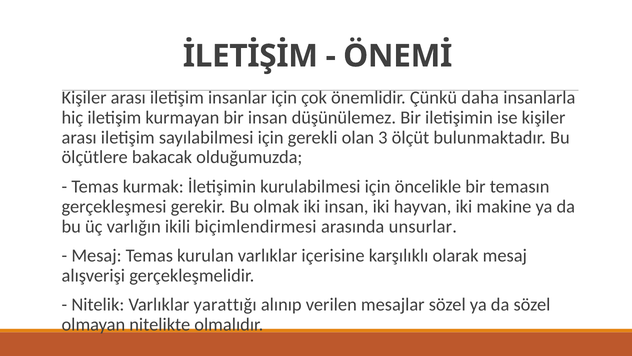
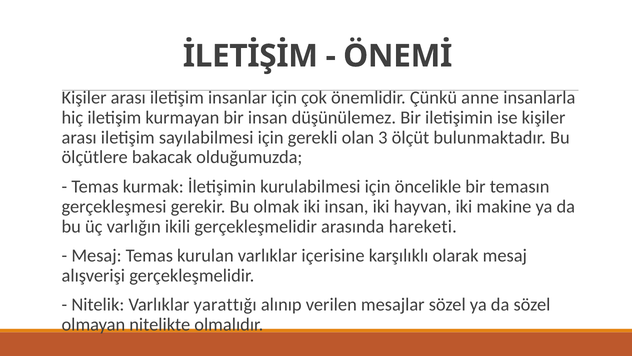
daha: daha -> anne (480, 97)
ikili biçimlendirmesi: biçimlendirmesi -> gerçekleşmelidir (256, 226)
unsurlar: unsurlar -> hareketi (423, 226)
